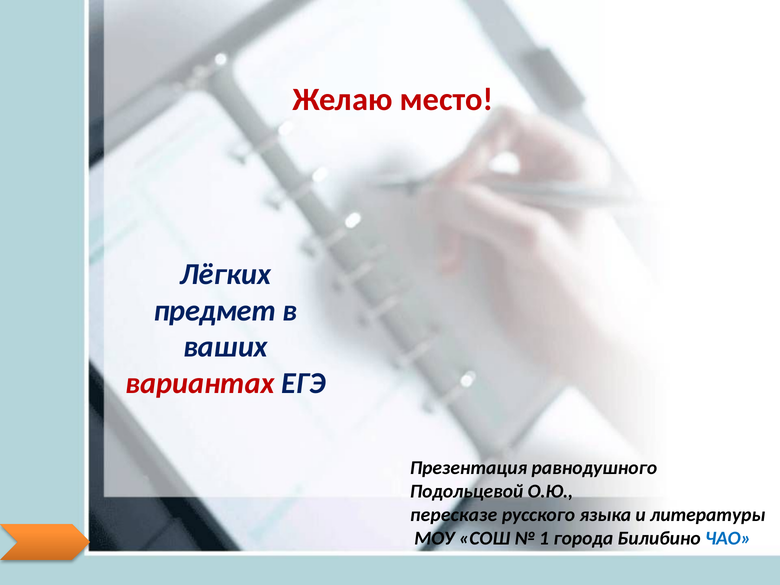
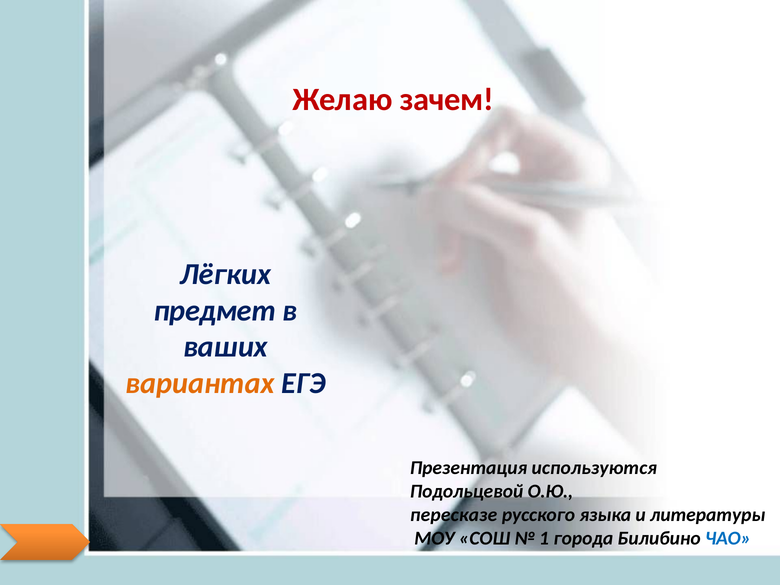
место: место -> зачем (447, 100)
вариантах colour: red -> orange (200, 383)
равнодушного: равнодушного -> используются (594, 468)
